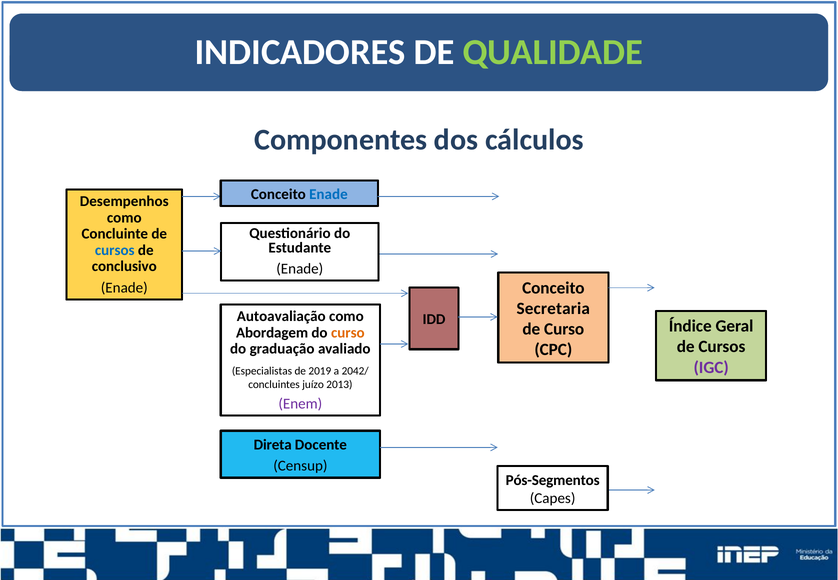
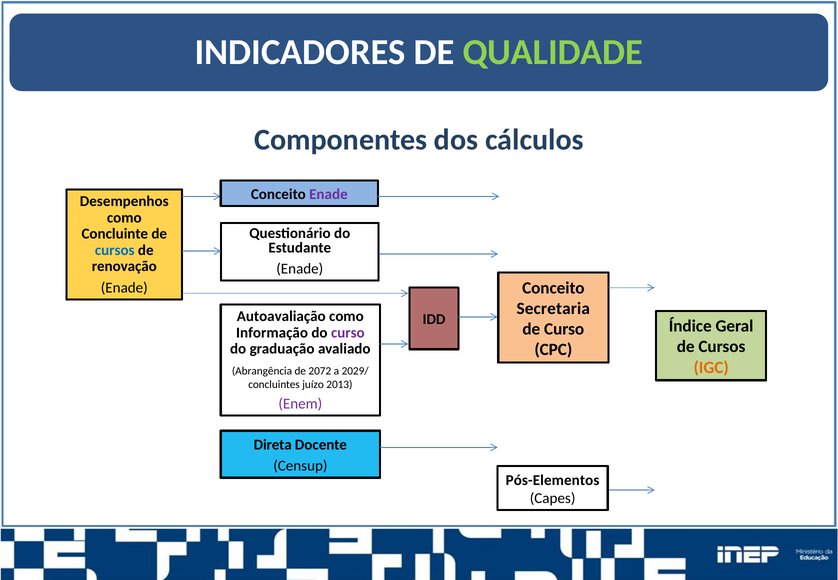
Enade colour: blue -> purple (328, 194)
conclusivo: conclusivo -> renovação (124, 266)
Abordagem: Abordagem -> Informação (272, 333)
curso colour: orange -> purple (348, 333)
IGC colour: purple -> orange (711, 367)
Especialistas: Especialistas -> Abrangência (262, 371)
2019: 2019 -> 2072 (320, 371)
2042/: 2042/ -> 2029/ (355, 371)
Pós-Segmentos: Pós-Segmentos -> Pós-Elementos (553, 480)
